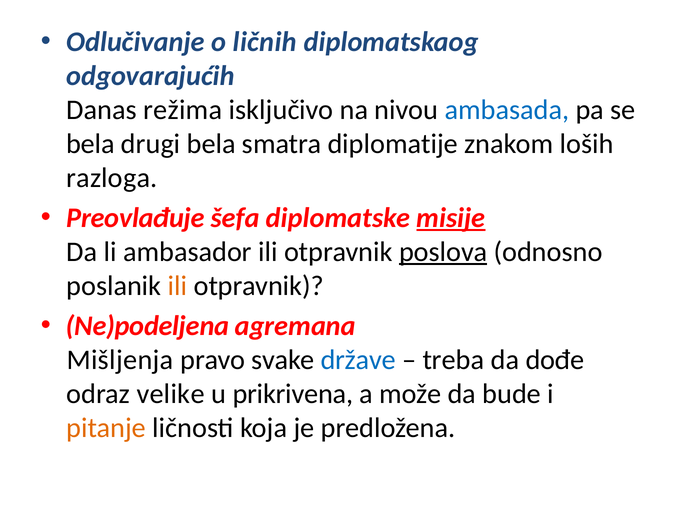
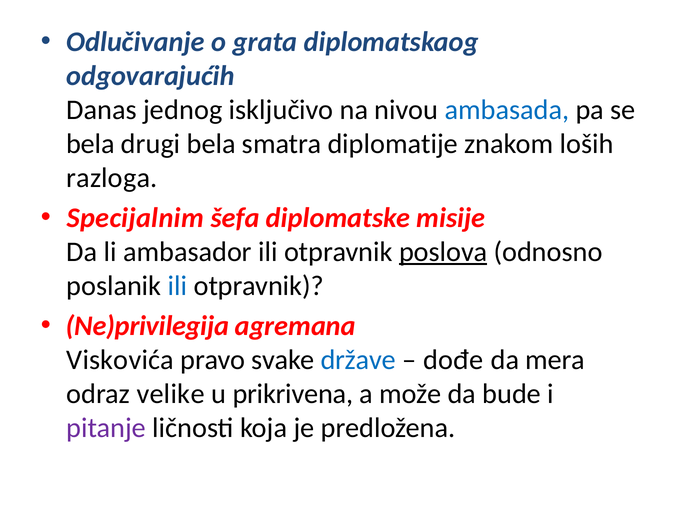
ličnih: ličnih -> grata (265, 42)
režima: režima -> jednog (183, 110)
Preovlađuje: Preovlađuje -> Specijalnim (135, 218)
misije underline: present -> none (451, 218)
ili colour: orange -> blue (177, 286)
Ne)podeljena: Ne)podeljena -> Ne)privilegija (147, 326)
Mišljenja: Mišljenja -> Viskovića (120, 360)
treba: treba -> dođe (453, 360)
dođe: dođe -> mera (555, 360)
pitanje colour: orange -> purple (106, 428)
